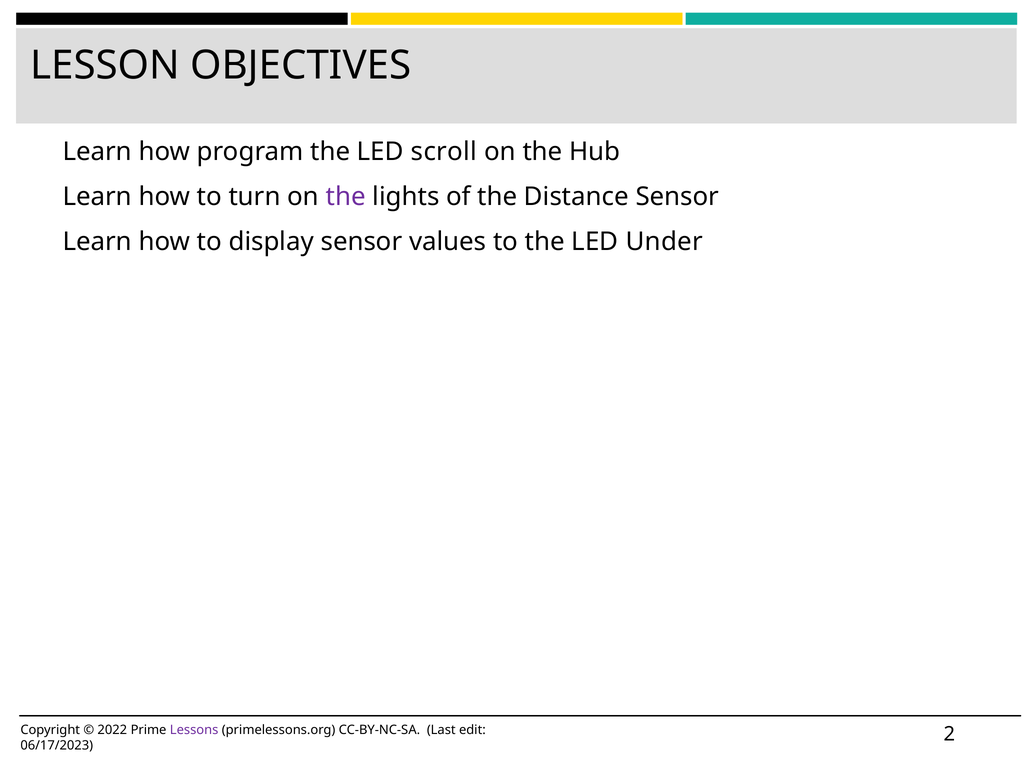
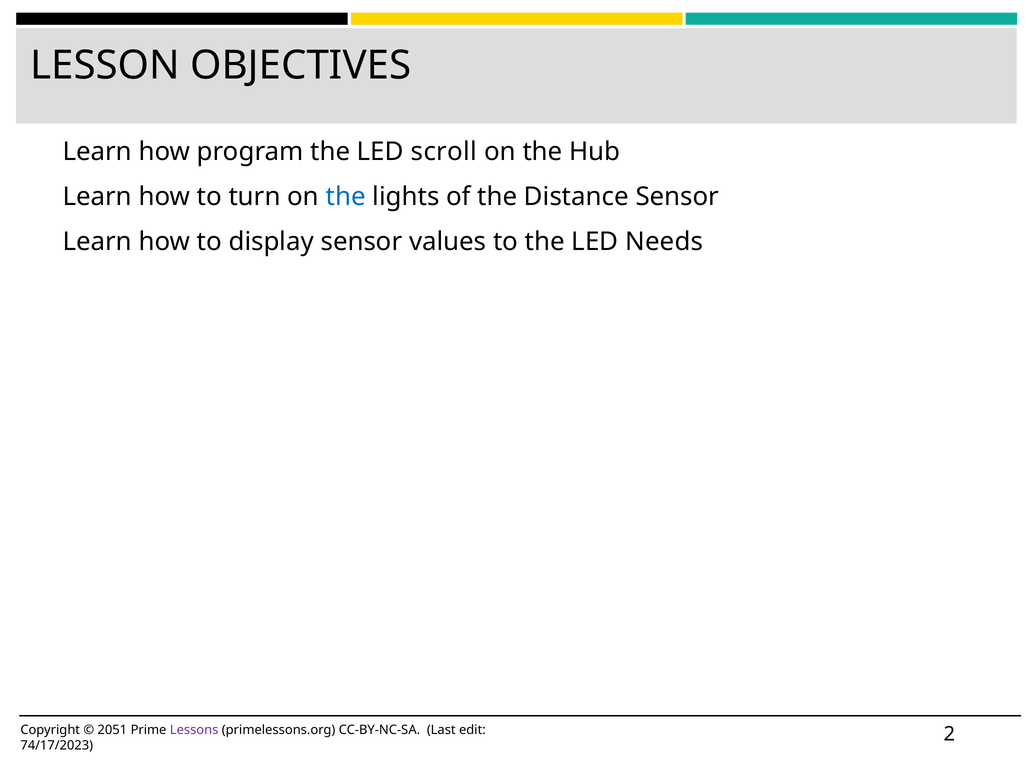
the colour: purple -> blue (346, 197)
Under: Under -> Needs (664, 242)
2022: 2022 -> 2051 (112, 730)
06/17/2023: 06/17/2023 -> 74/17/2023 (57, 746)
